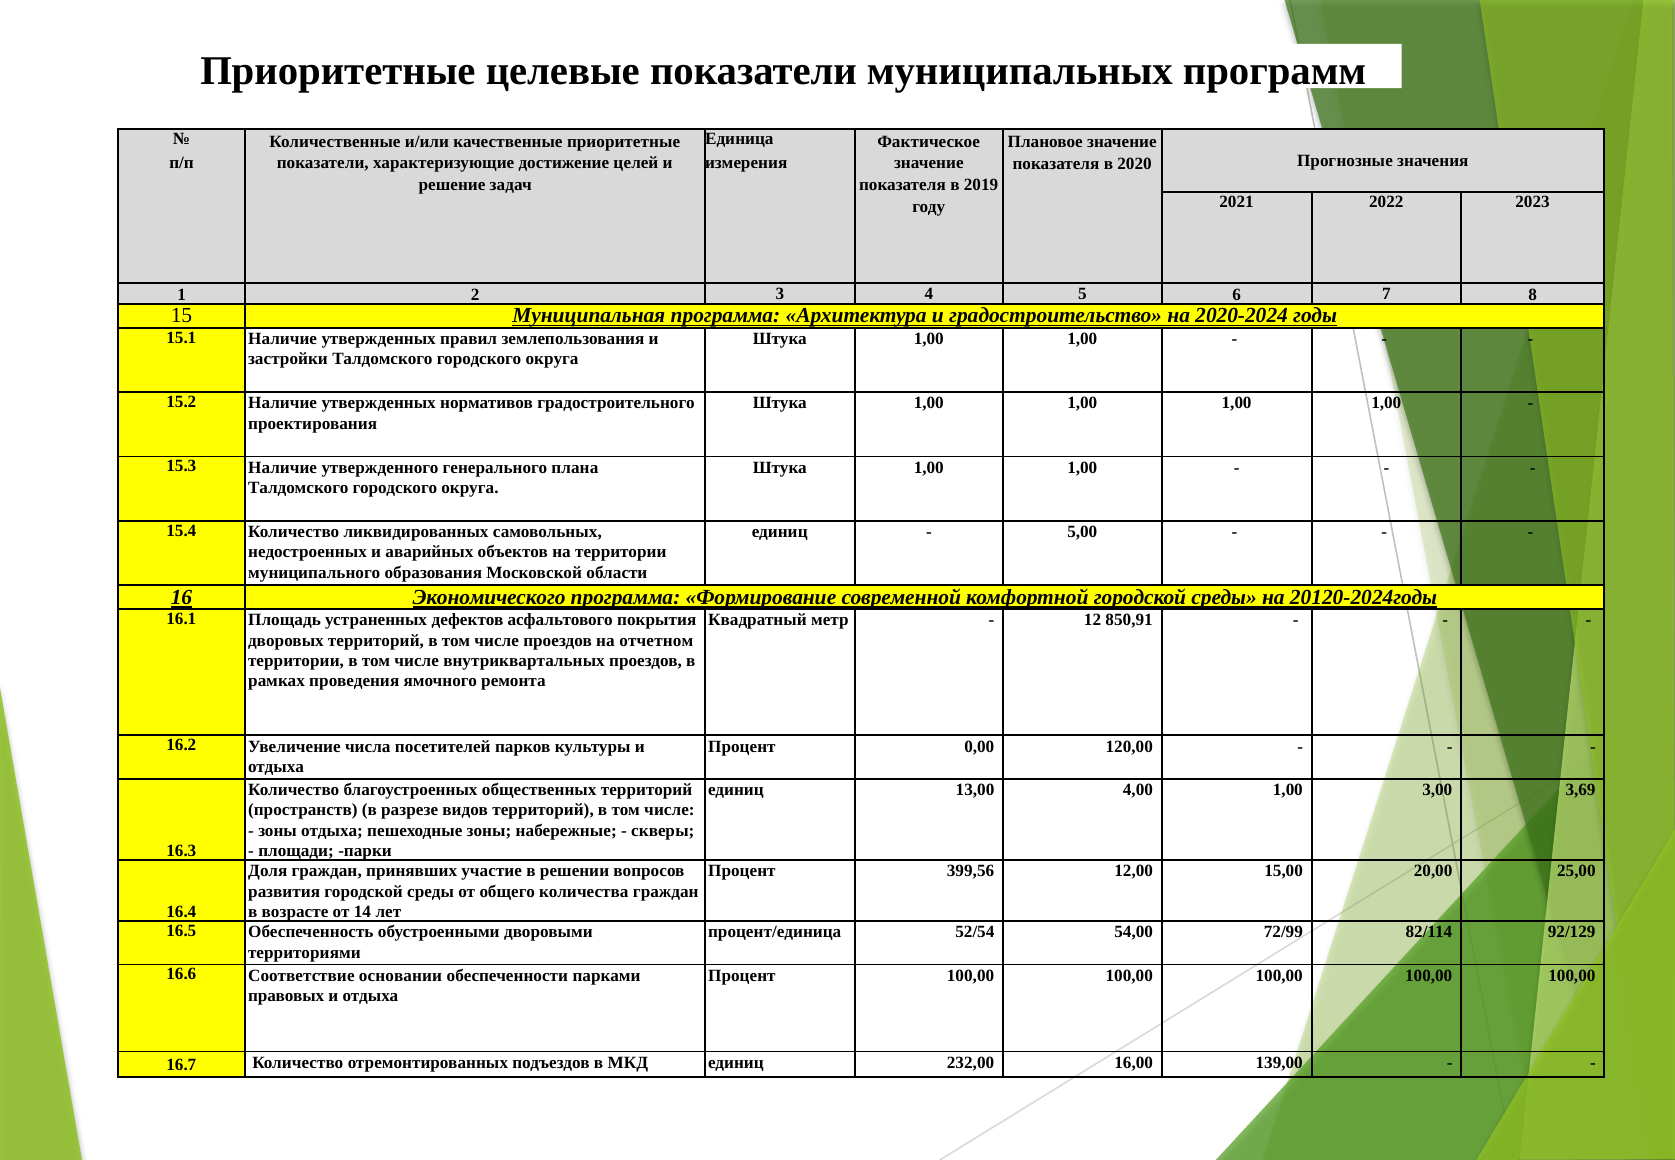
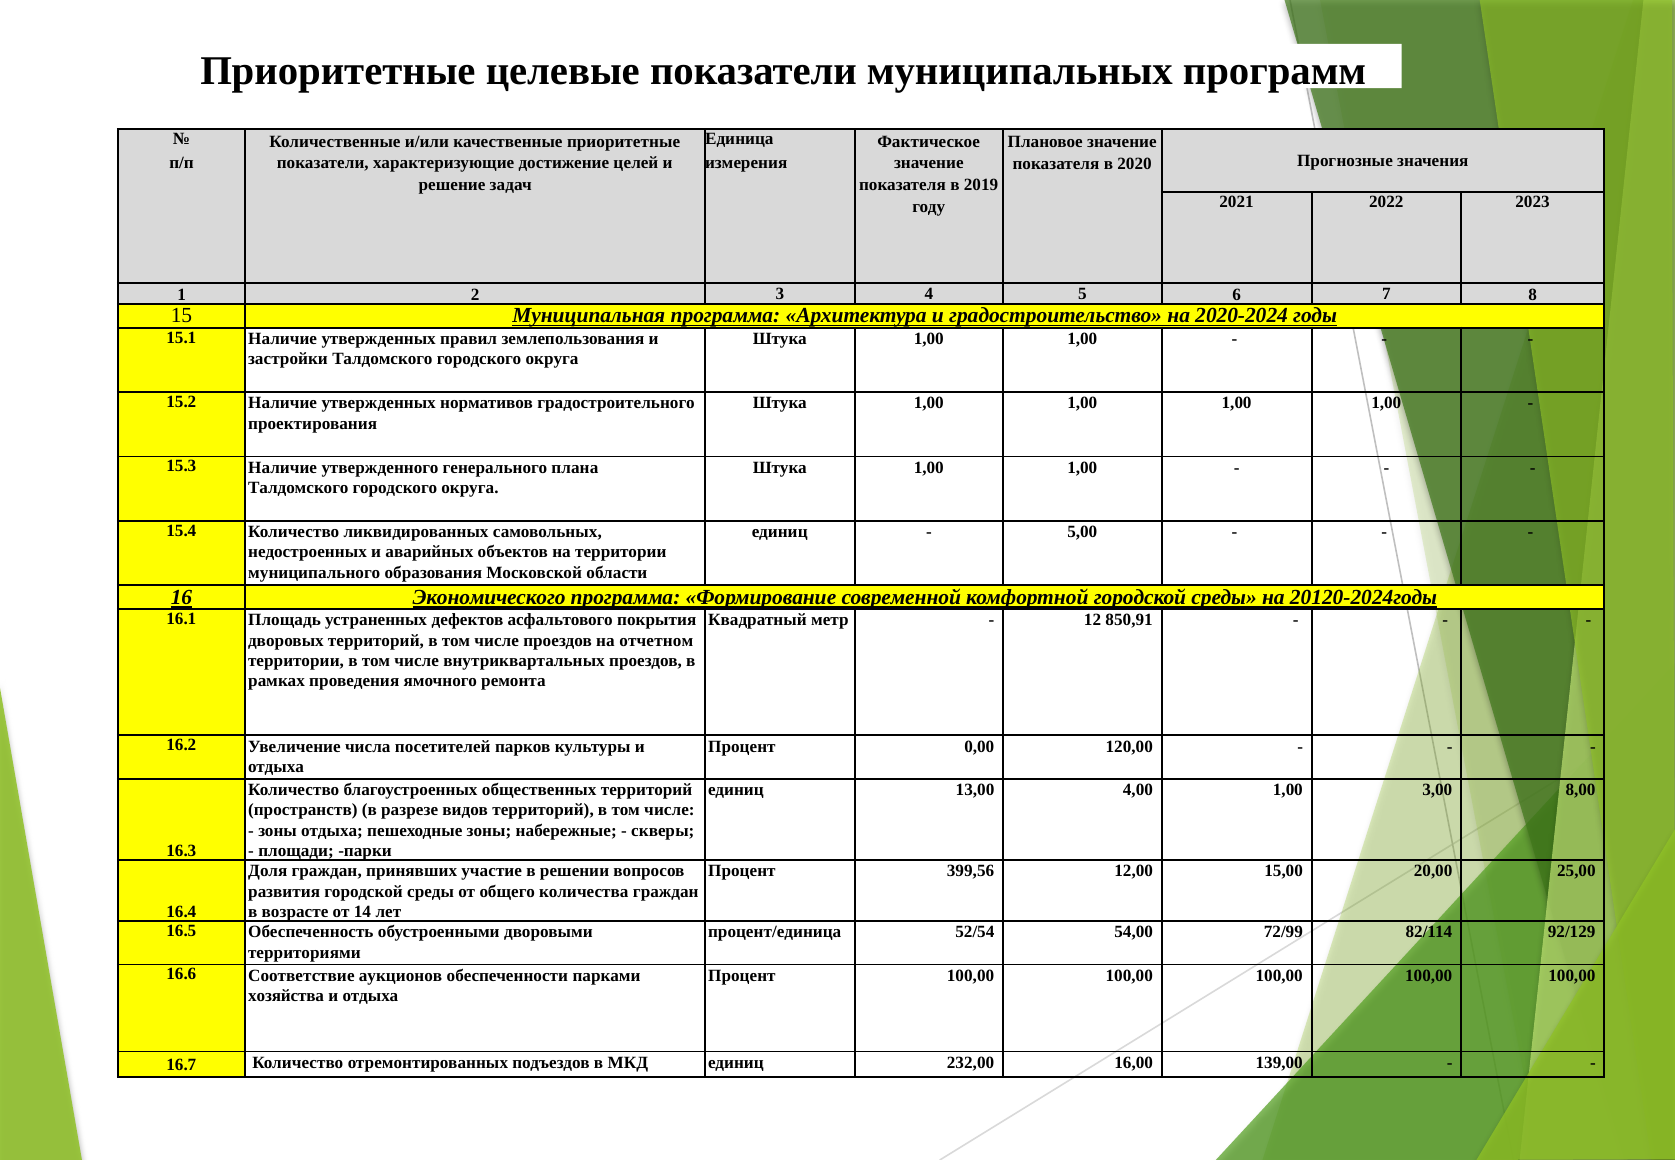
3,69: 3,69 -> 8,00 (1581, 789)
основании: основании -> аукционов (401, 975)
правовых: правовых -> хозяйства (286, 995)
